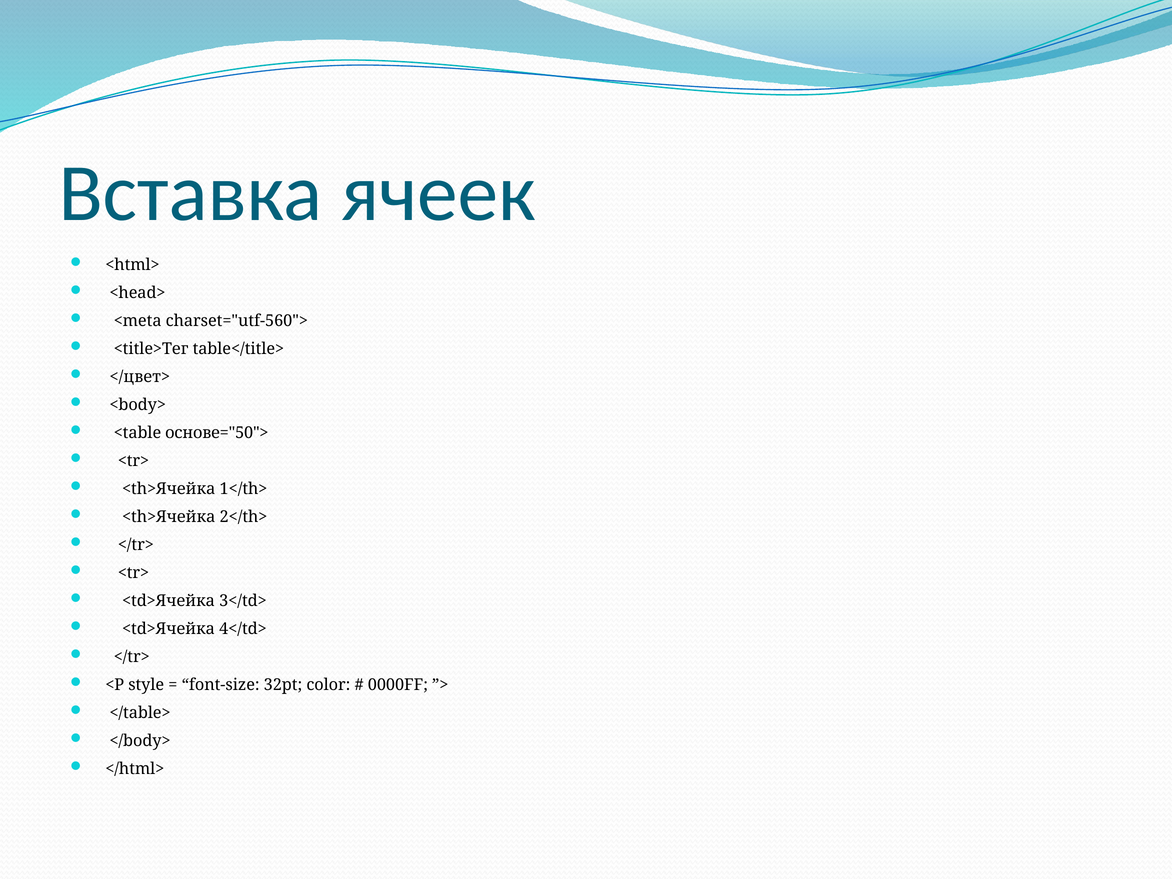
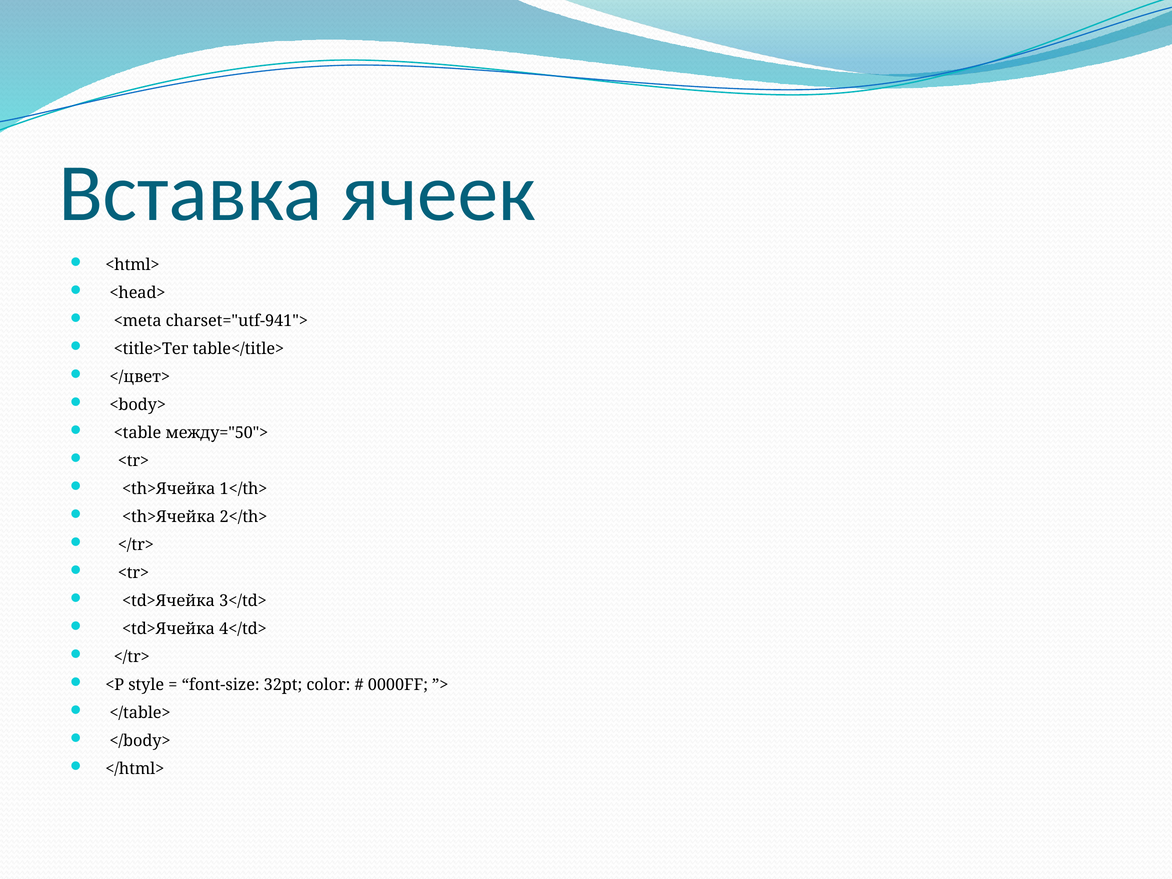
charset="utf-560">: charset="utf-560"> -> charset="utf-941"> (237, 321)
основе="50">: основе="50"> -> между="50"> (217, 433)
